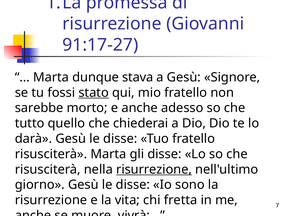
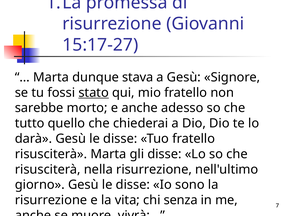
91:17-27: 91:17-27 -> 15:17-27 (100, 45)
risurrezione underline: present -> none (154, 169)
fretta: fretta -> senza (181, 200)
